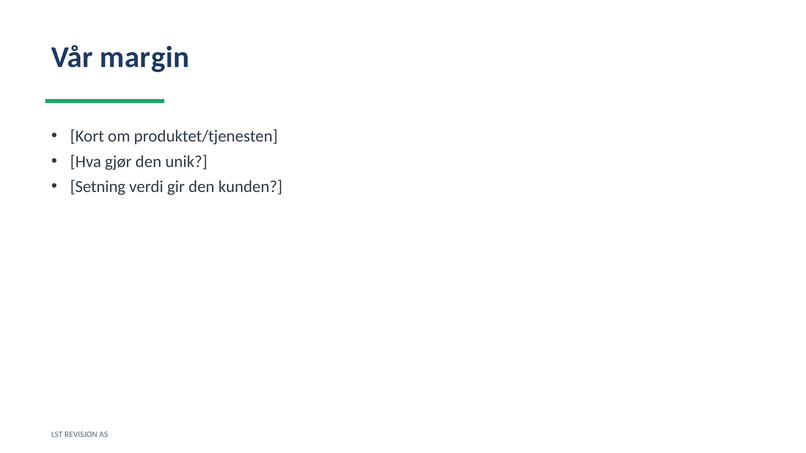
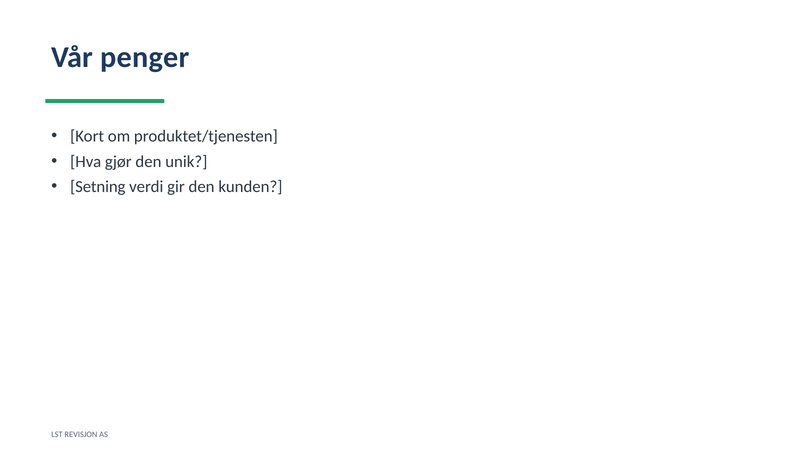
margin: margin -> penger (145, 58)
